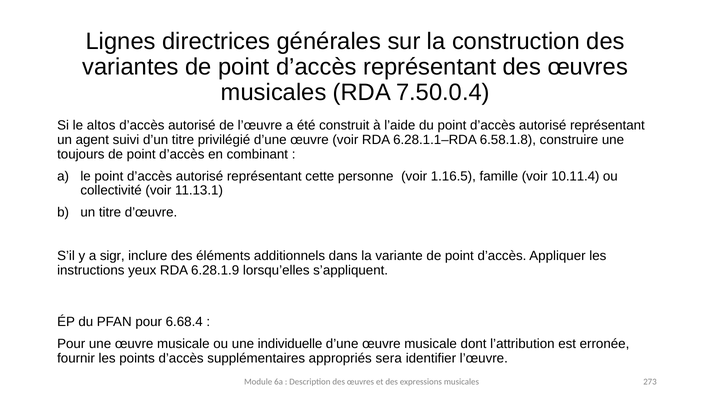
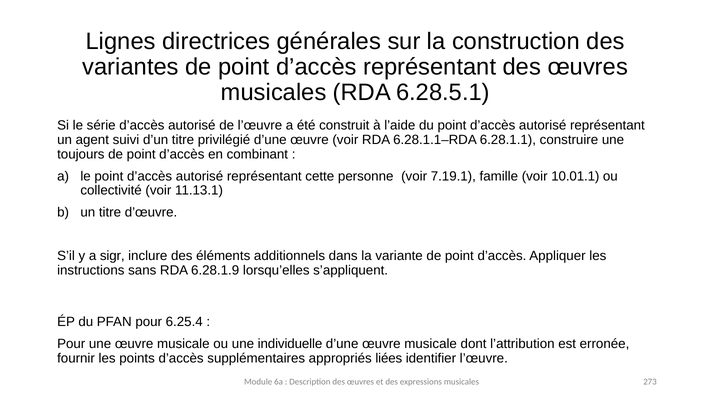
7.50.0.4: 7.50.0.4 -> 6.28.5.1 (443, 93)
altos: altos -> série (101, 125)
6.58.1.8: 6.58.1.8 -> 6.28.1.1 (508, 140)
1.16.5: 1.16.5 -> 7.19.1 (453, 176)
10.11.4: 10.11.4 -> 10.01.1 (575, 176)
yeux: yeux -> sans (142, 270)
6.68.4: 6.68.4 -> 6.25.4 (184, 322)
sera: sera -> liées (389, 358)
